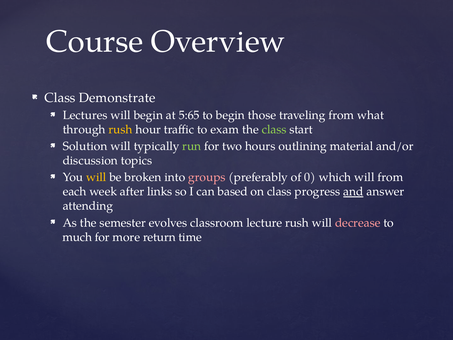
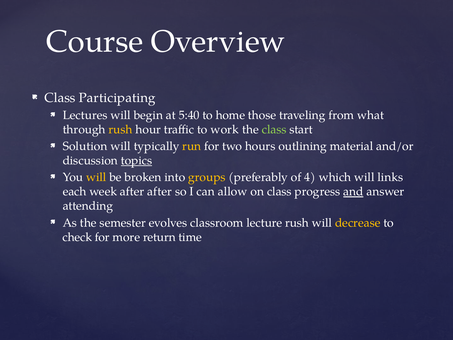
Demonstrate: Demonstrate -> Participating (117, 98)
5:65: 5:65 -> 5:40 (189, 115)
to begin: begin -> home (230, 115)
exam: exam -> work (225, 129)
run colour: light green -> yellow (192, 146)
topics underline: none -> present (136, 161)
groups colour: pink -> yellow (207, 177)
0: 0 -> 4 (310, 177)
will from: from -> links (390, 177)
after links: links -> after (160, 192)
based: based -> allow (233, 192)
decrease colour: pink -> yellow (358, 223)
much: much -> check (77, 237)
